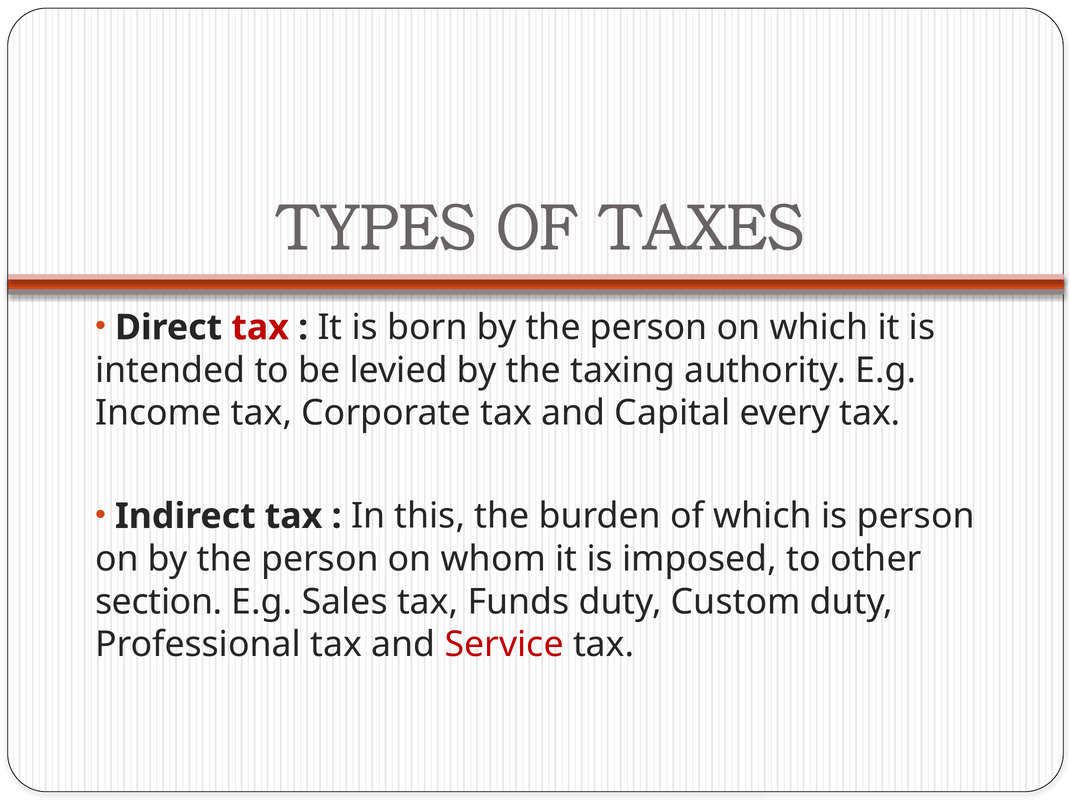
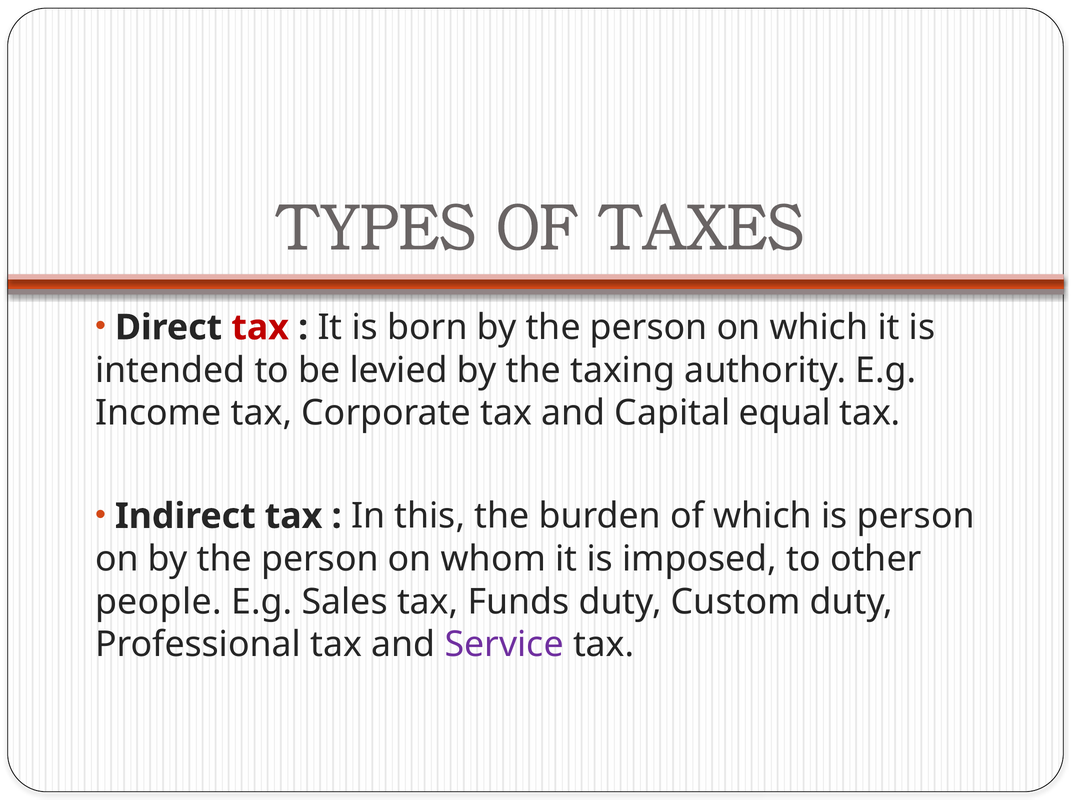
every: every -> equal (785, 413)
section: section -> people (158, 602)
Service colour: red -> purple (504, 645)
